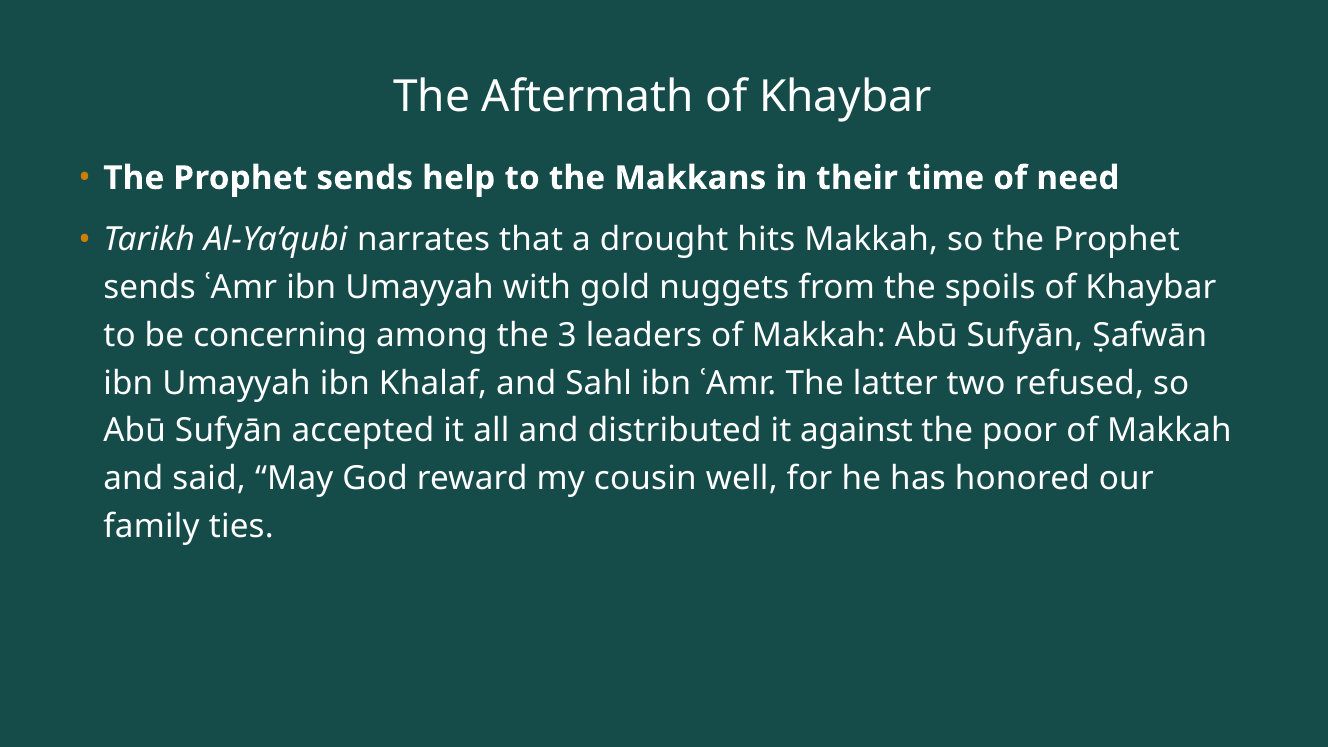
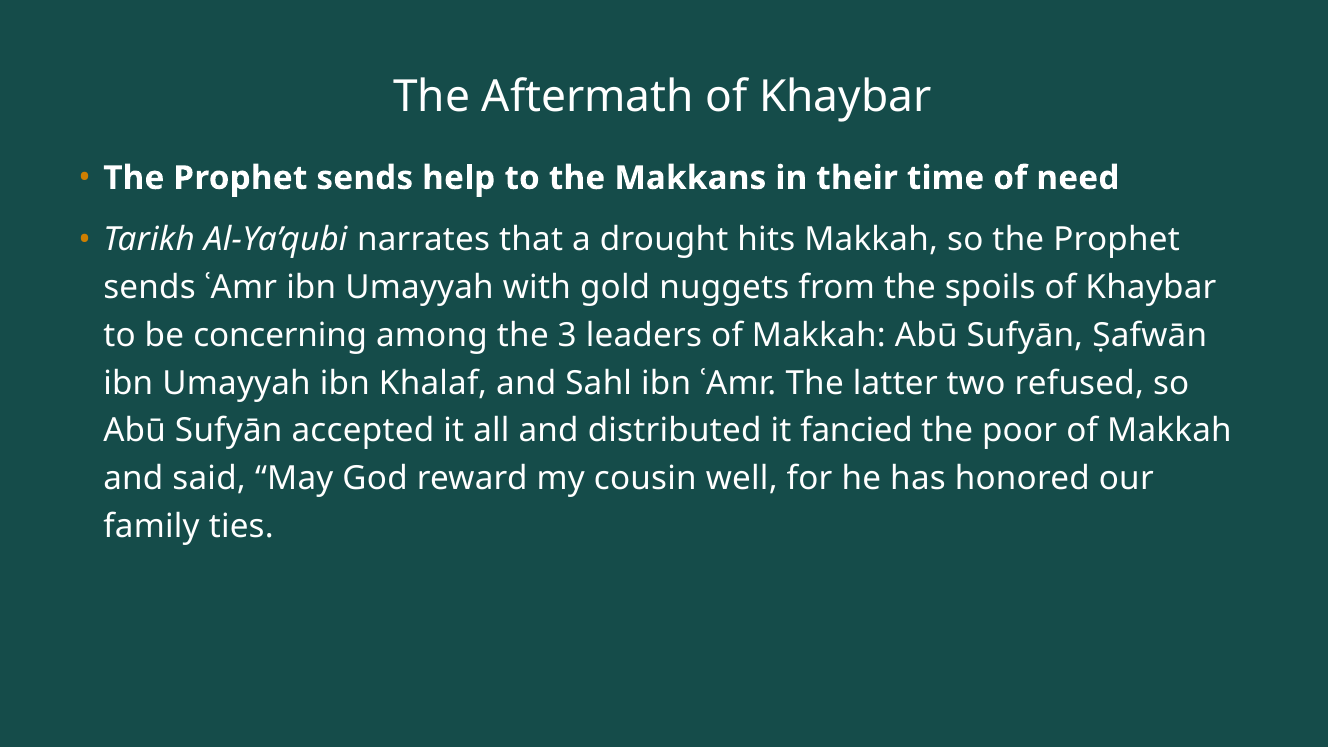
against: against -> fancied (857, 431)
